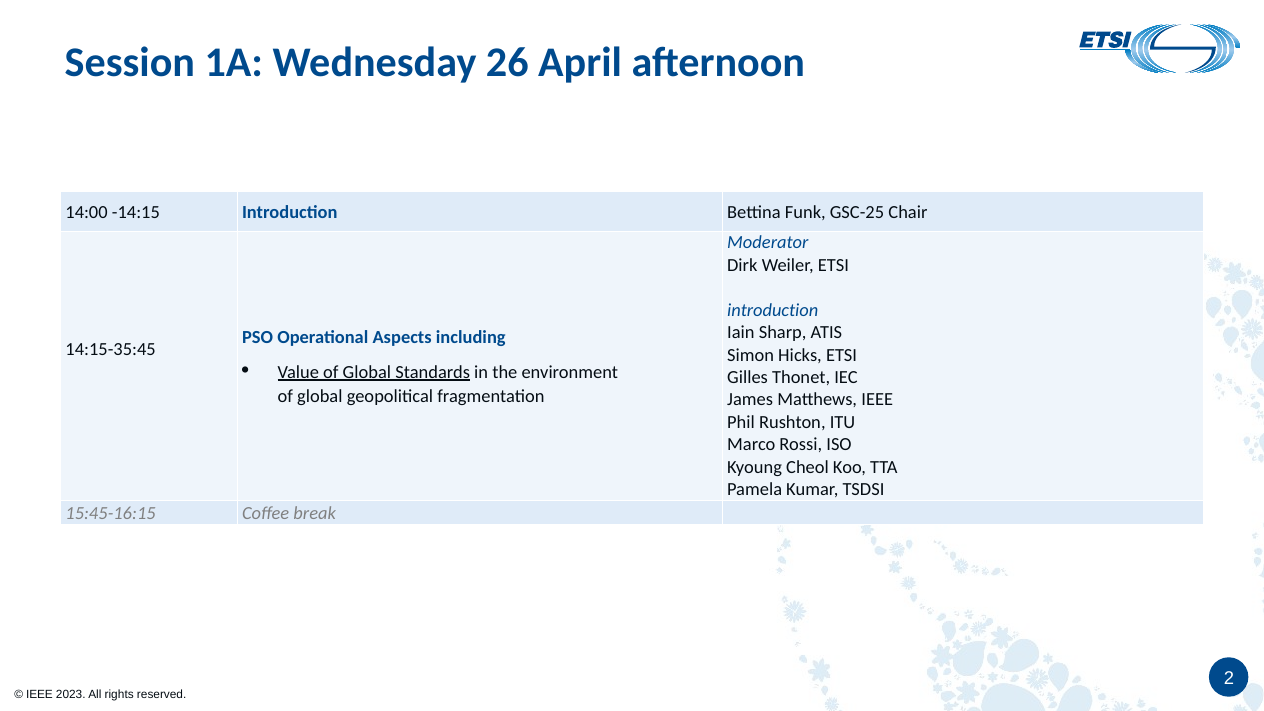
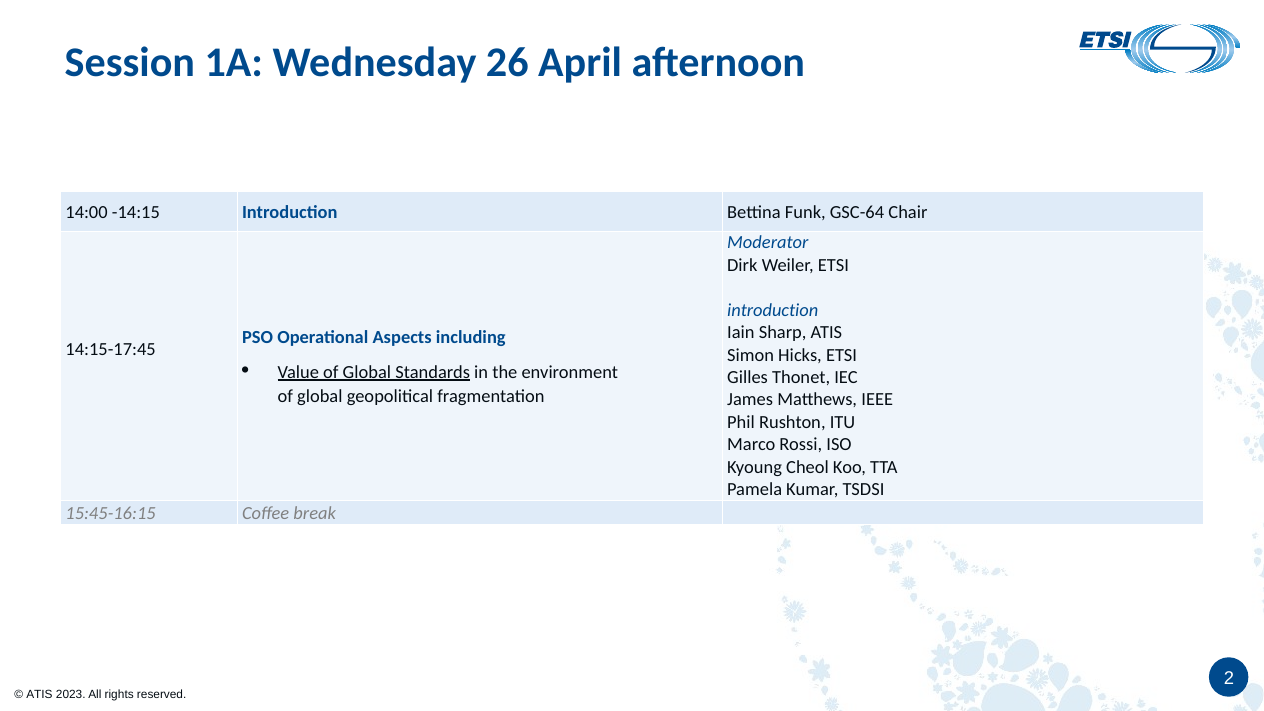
GSC-25: GSC-25 -> GSC-64 (857, 212)
14:15-35:45: 14:15-35:45 -> 14:15-17:45 (111, 350)
IEEE: IEEE -> ATIS (39, 695)
